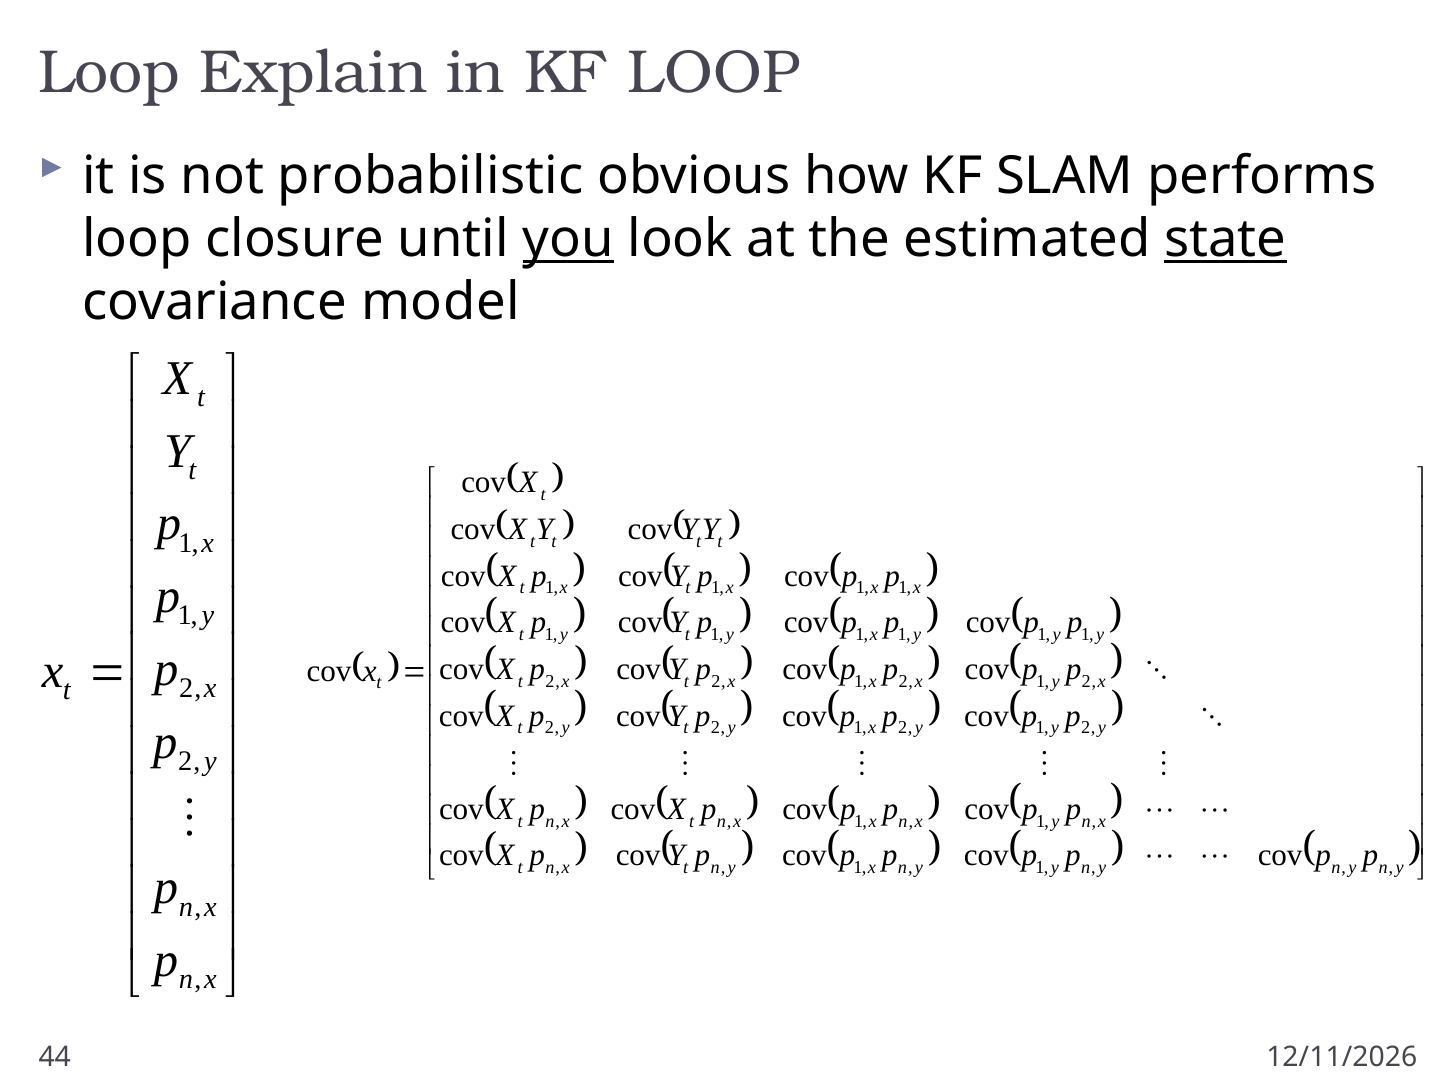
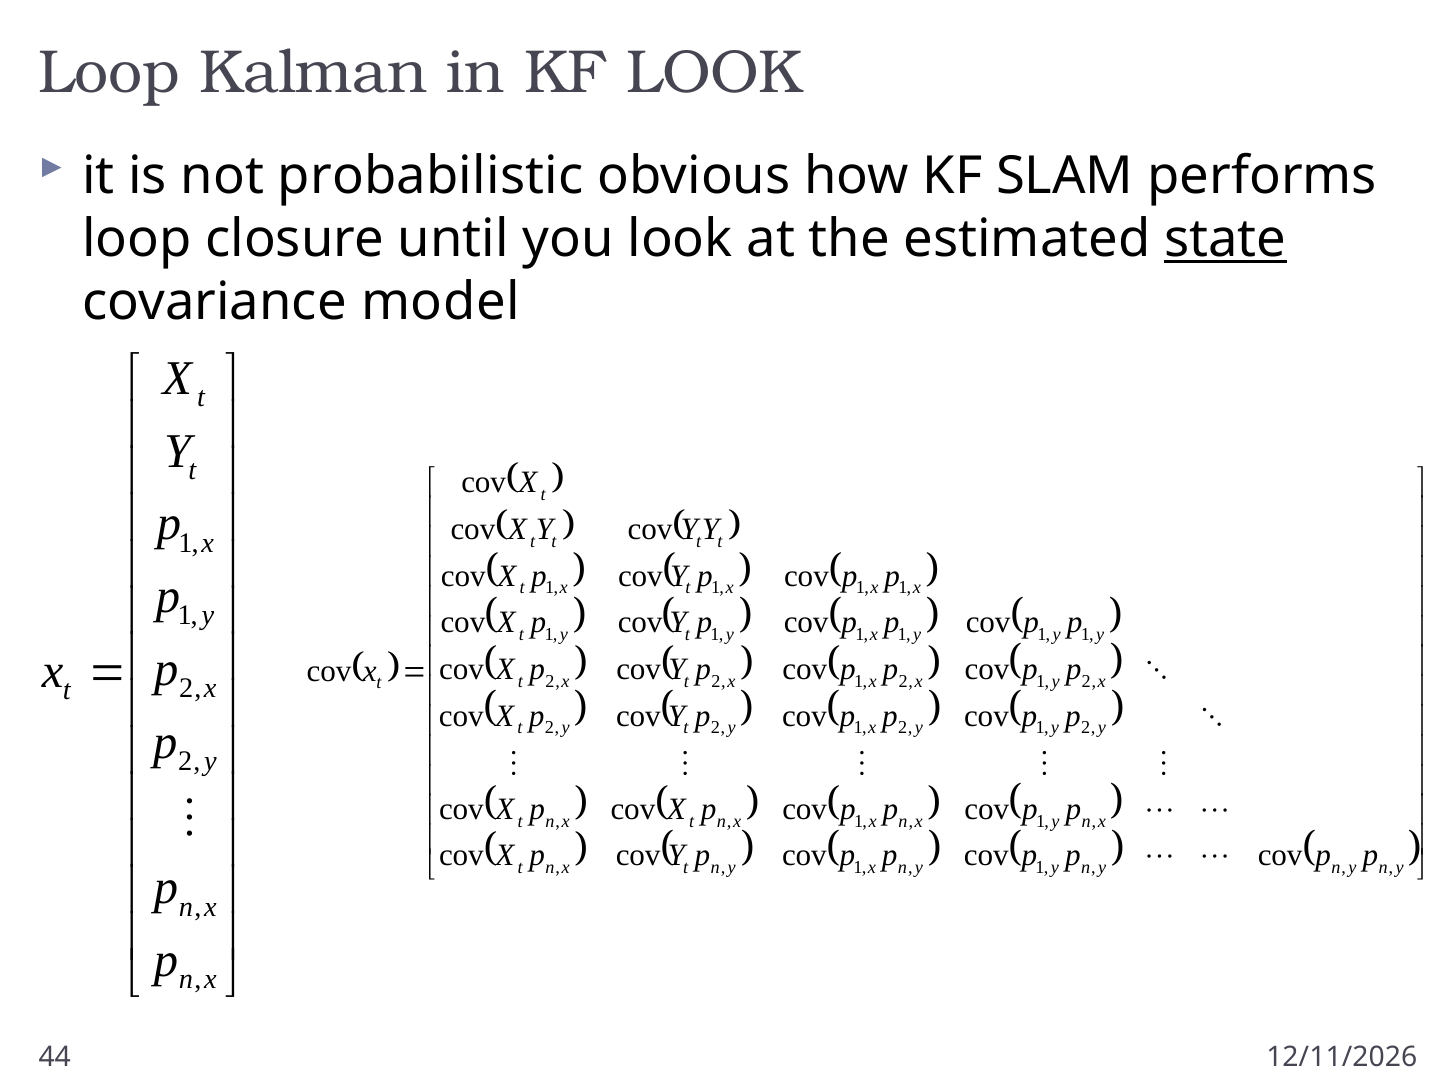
Explain: Explain -> Kalman (314, 72)
KF LOOP: LOOP -> LOOK (714, 72)
you underline: present -> none (568, 239)
